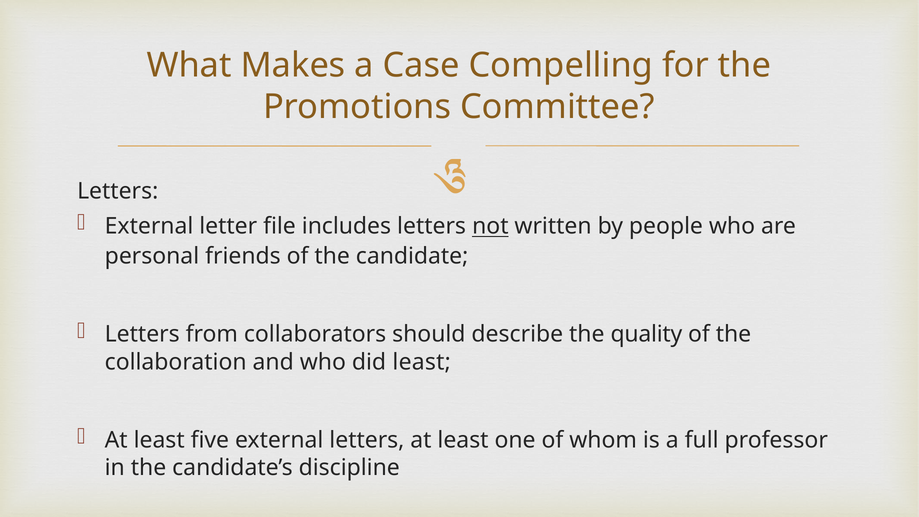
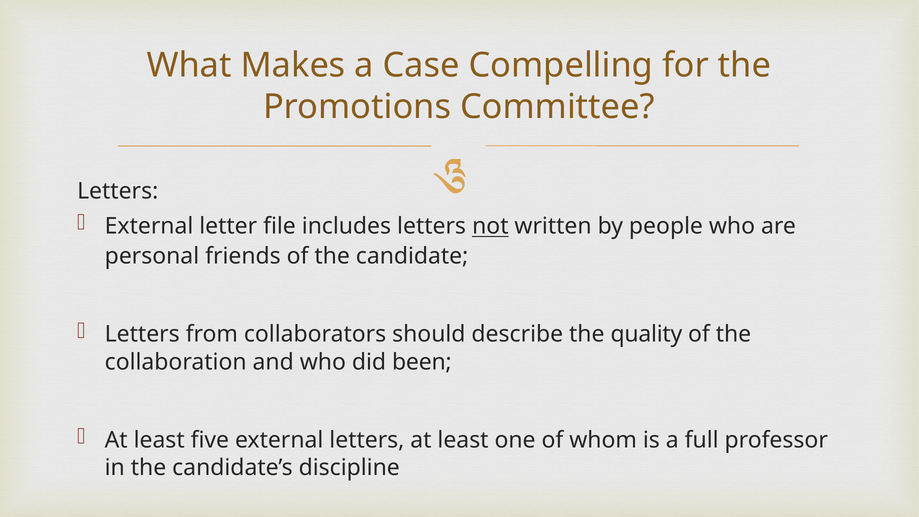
did least: least -> been (422, 362)
